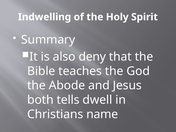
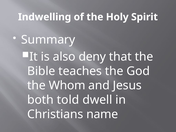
Abode: Abode -> Whom (67, 85)
tells: tells -> told (68, 100)
